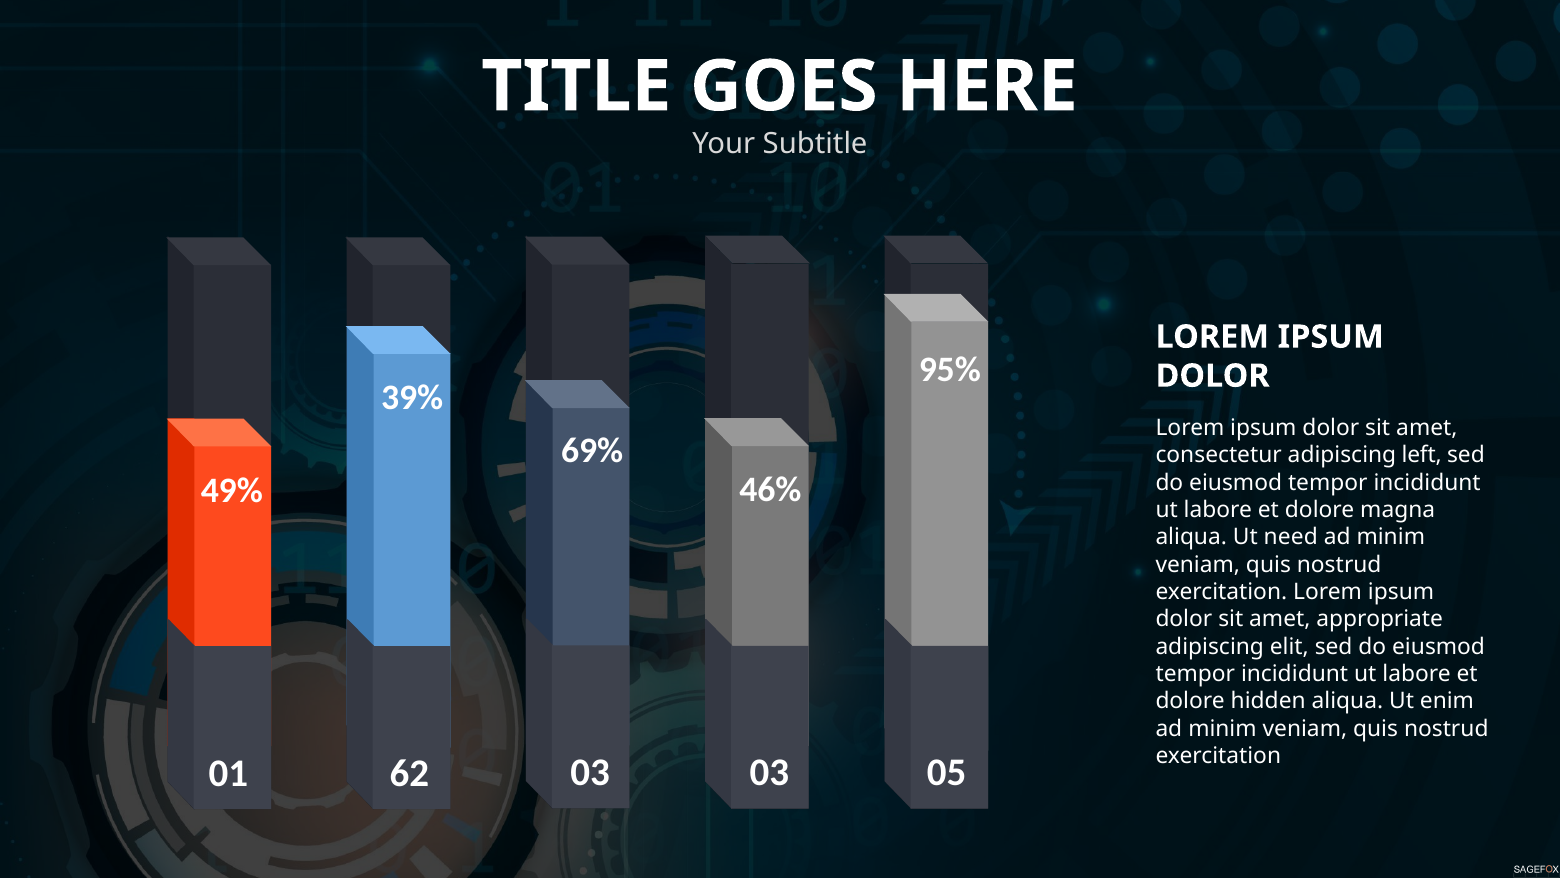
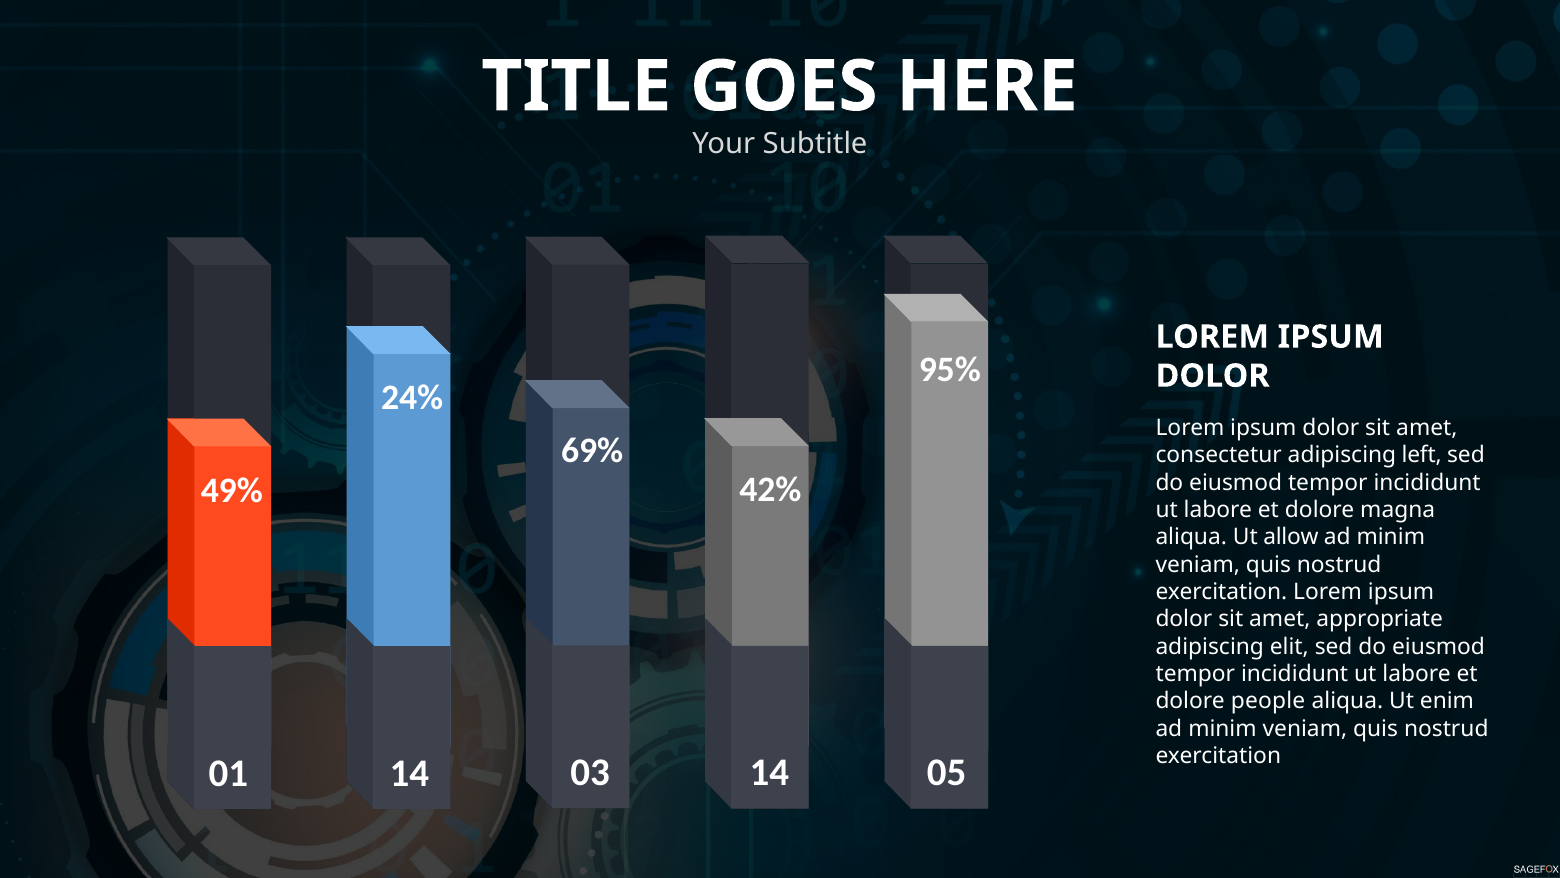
39%: 39% -> 24% (412, 398)
46%: 46% -> 42% (770, 489)
need: need -> allow (1291, 537)
hidden: hidden -> people (1268, 701)
01 62: 62 -> 14 (409, 773)
03 03: 03 -> 14 (769, 772)
